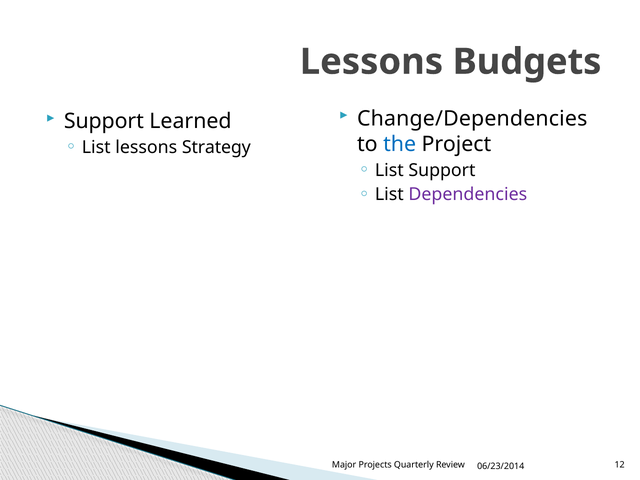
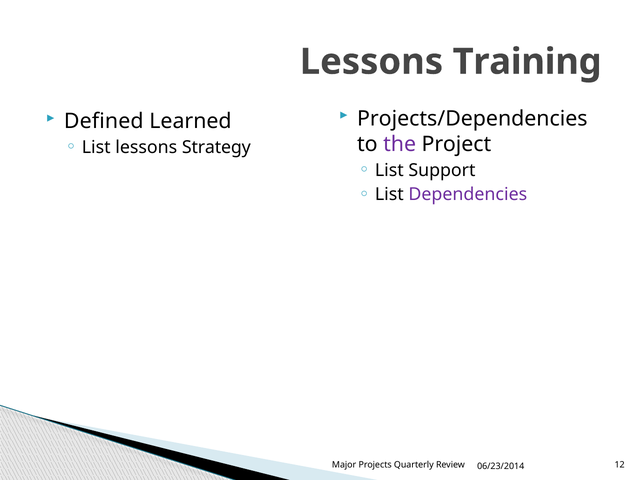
Budgets: Budgets -> Training (527, 62)
Change/Dependencies: Change/Dependencies -> Projects/Dependencies (472, 119)
Support: Support -> Defined (104, 121)
the colour: blue -> purple (400, 144)
